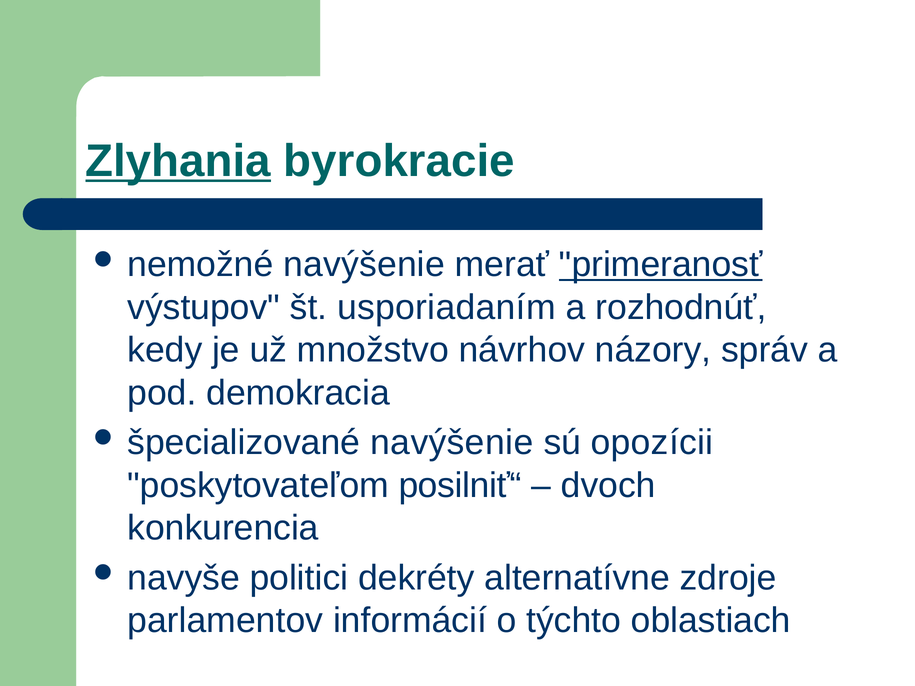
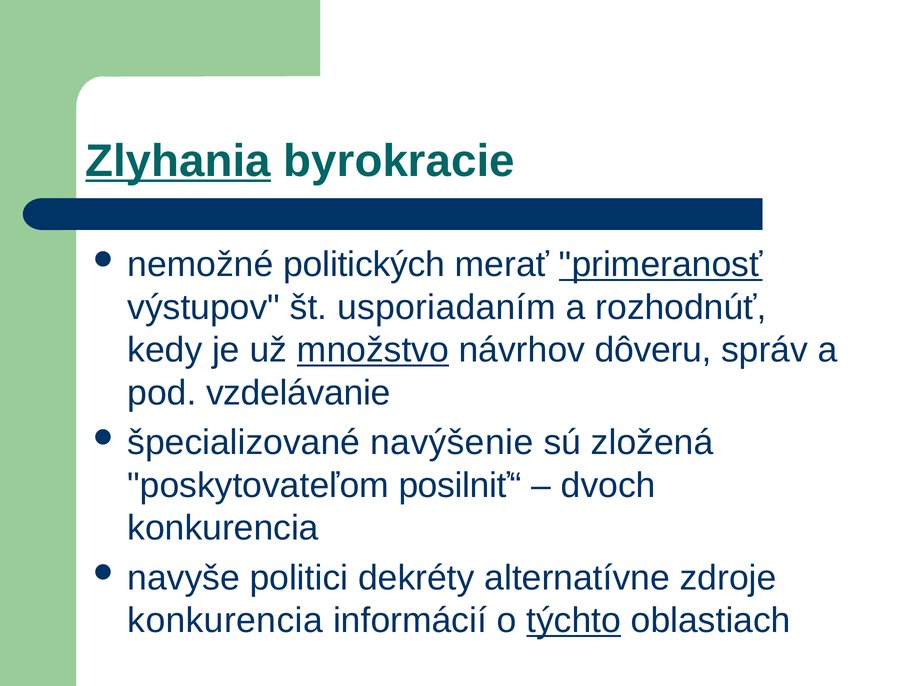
nemožné navýšenie: navýšenie -> politických (364, 265)
množstvo underline: none -> present (373, 350)
názory: názory -> dôveru (653, 350)
demokracia: demokracia -> vzdelávanie (298, 393)
opozícii: opozícii -> zložená (652, 443)
parlamentov: parlamentov -> konkurencia (225, 621)
týchto underline: none -> present (574, 621)
